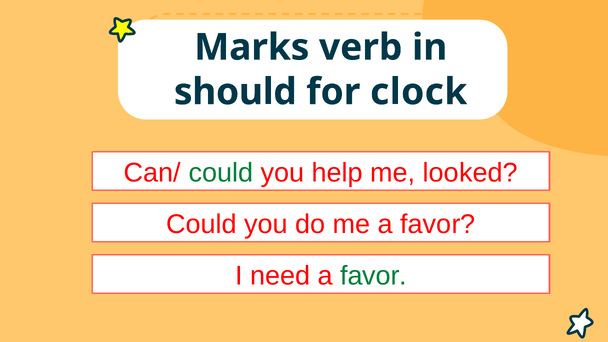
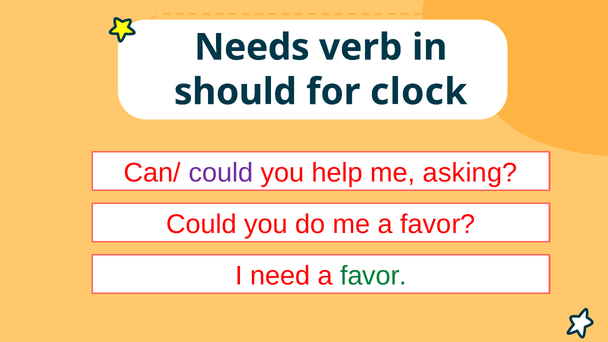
Marks: Marks -> Needs (252, 47)
could colour: green -> purple (221, 173)
looked: looked -> asking (470, 173)
